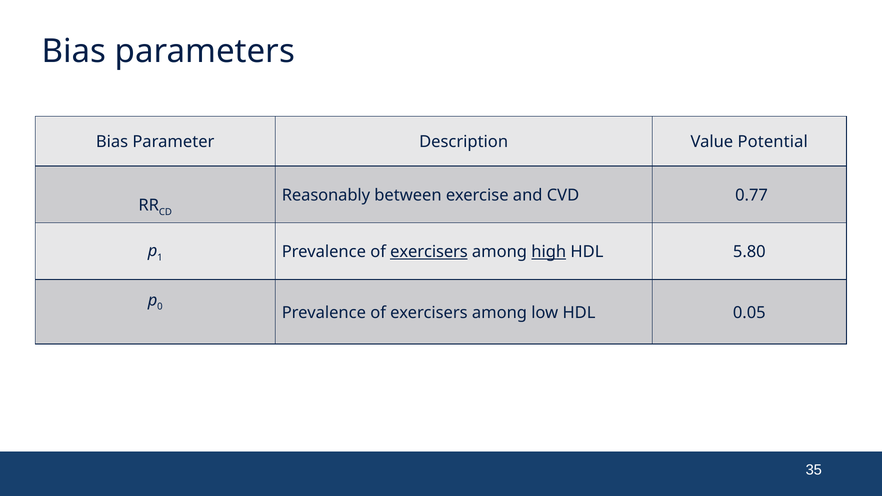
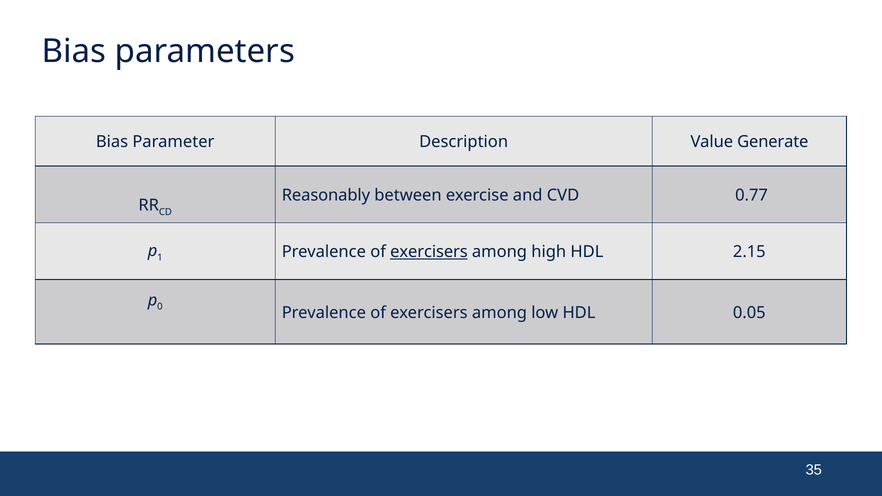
Potential: Potential -> Generate (773, 142)
high underline: present -> none (549, 252)
5.80: 5.80 -> 2.15 (749, 252)
